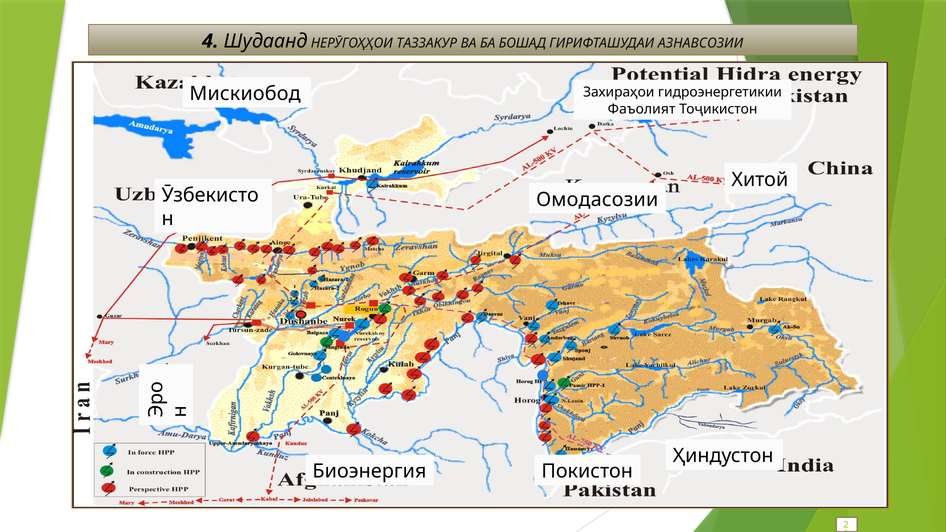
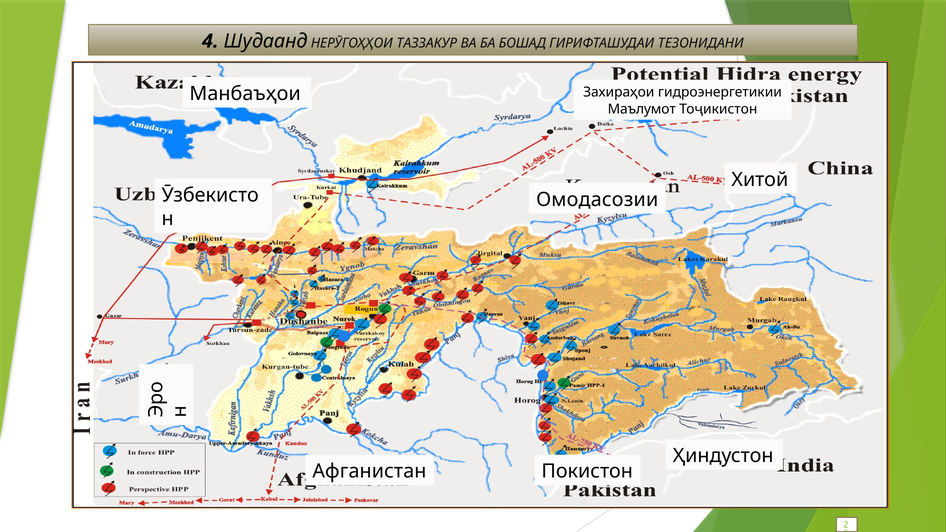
АЗНАВСОЗИИ: АЗНАВСОЗИИ -> ТЕЗОНИДАНИ (701, 43)
Мискиобод: Мискиобод -> Манбаъҳои (245, 94)
Фаъолият: Фаъолият -> Маълумот (642, 109)
Биоэнергия: Биоэнергия -> Афганистан (369, 472)
